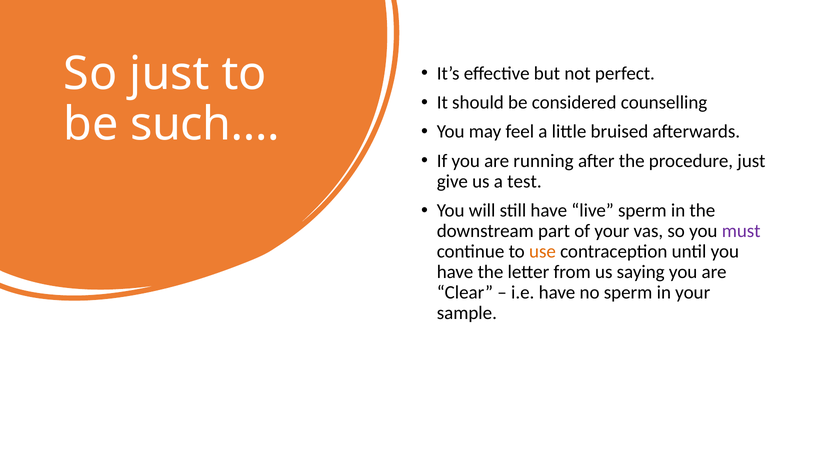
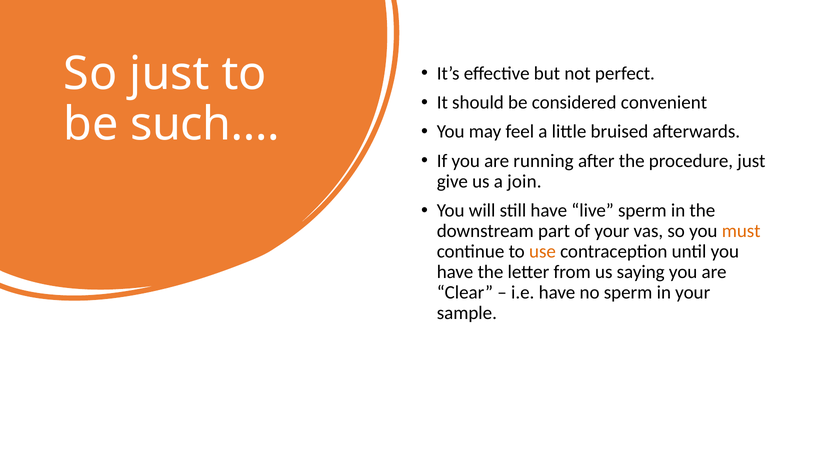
counselling: counselling -> convenient (664, 102)
test: test -> join (524, 181)
must colour: purple -> orange (741, 231)
